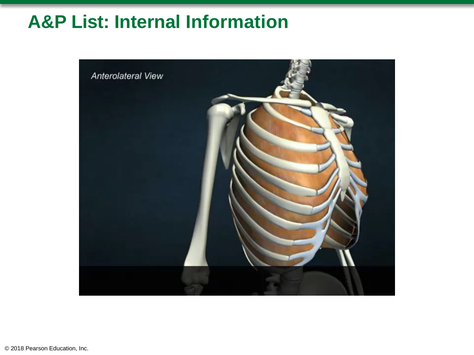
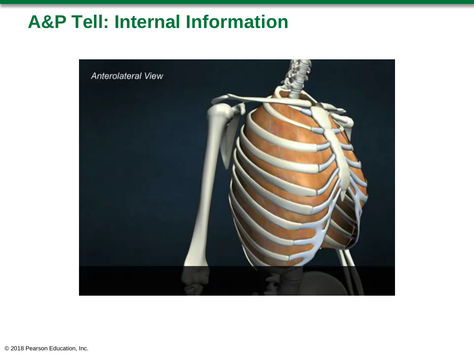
List: List -> Tell (90, 22)
